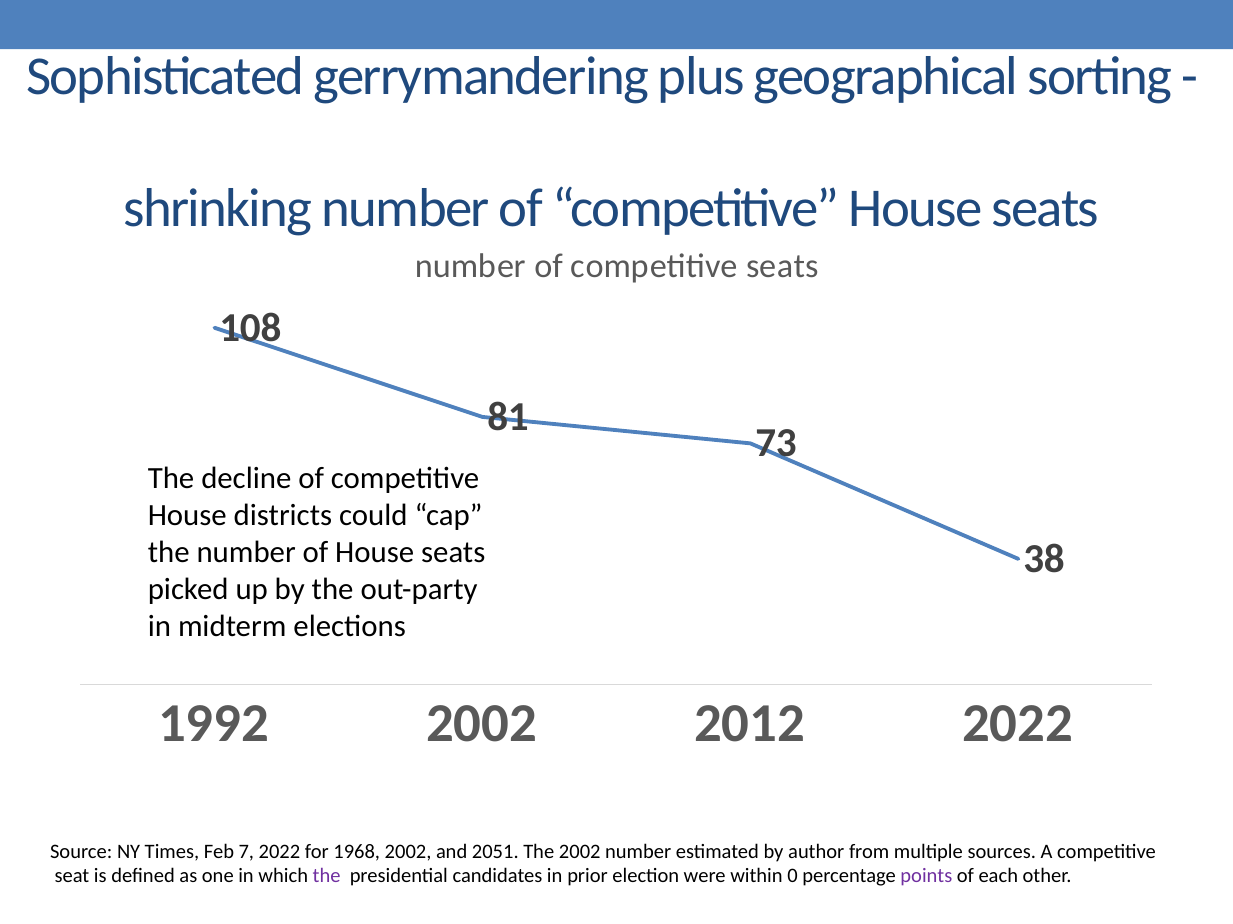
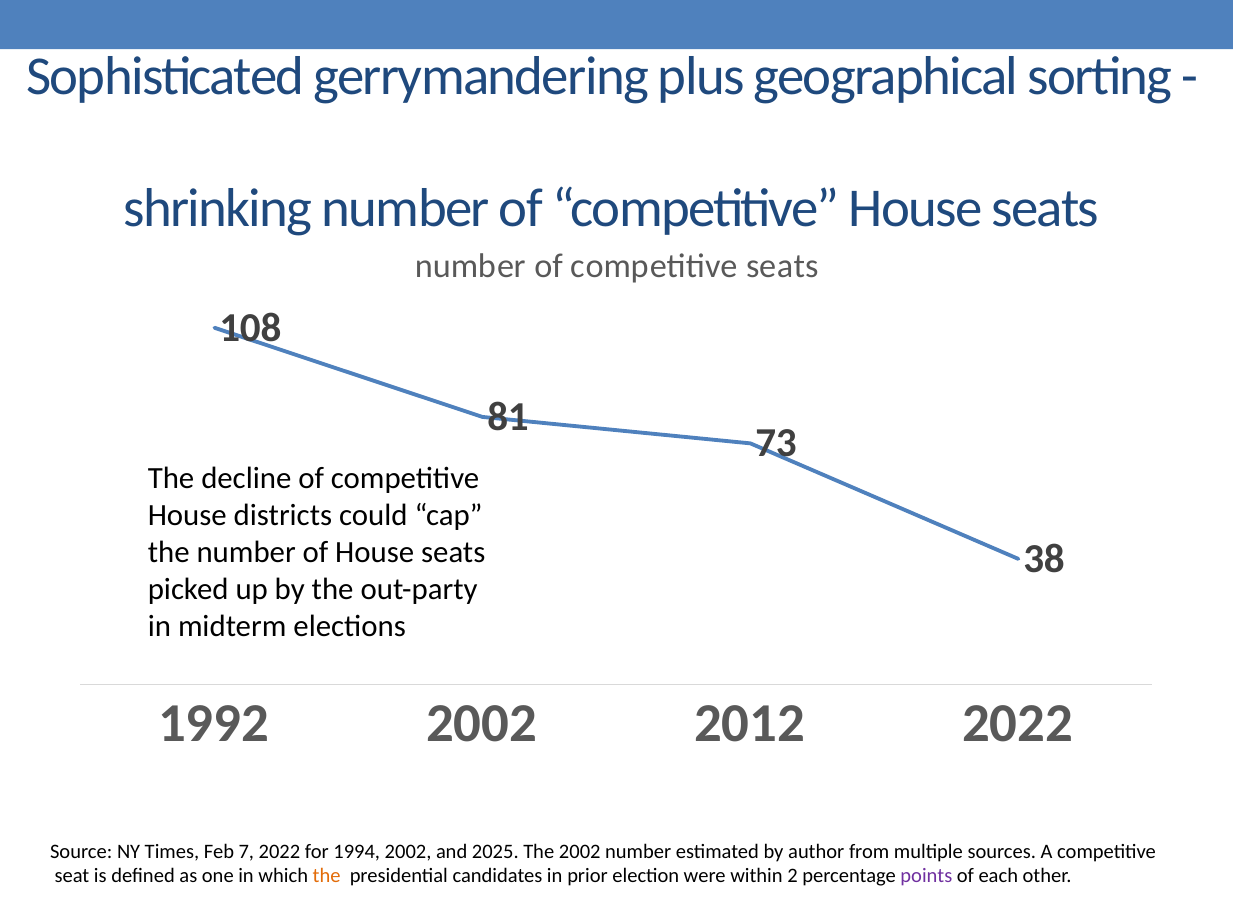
1968: 1968 -> 1994 (357, 852)
2051: 2051 -> 2025 (495, 852)
the colour: purple -> orange (327, 877)
0: 0 -> 2 (792, 877)
